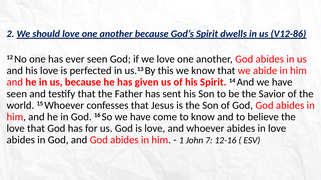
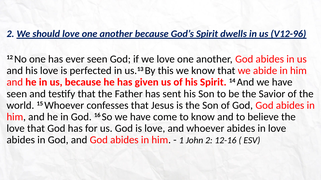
V12-86: V12-86 -> V12-96 (288, 34)
John 7: 7 -> 2 (209, 141)
